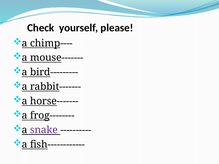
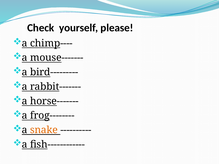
snake colour: purple -> orange (44, 130)
